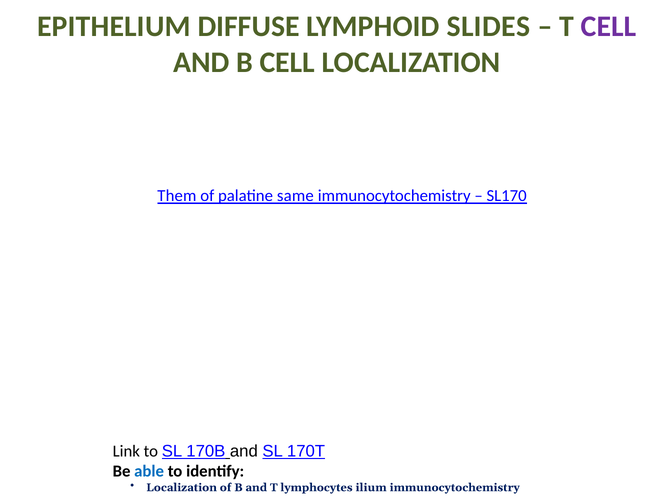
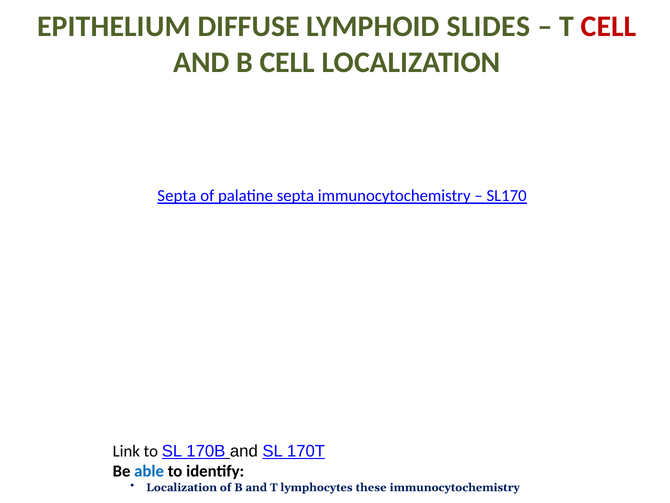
CELL colour: purple -> red (608, 27)
Them: Them -> Septa (177, 196)
palatine same: same -> septa (295, 196)
ilium: ilium -> these (371, 487)
